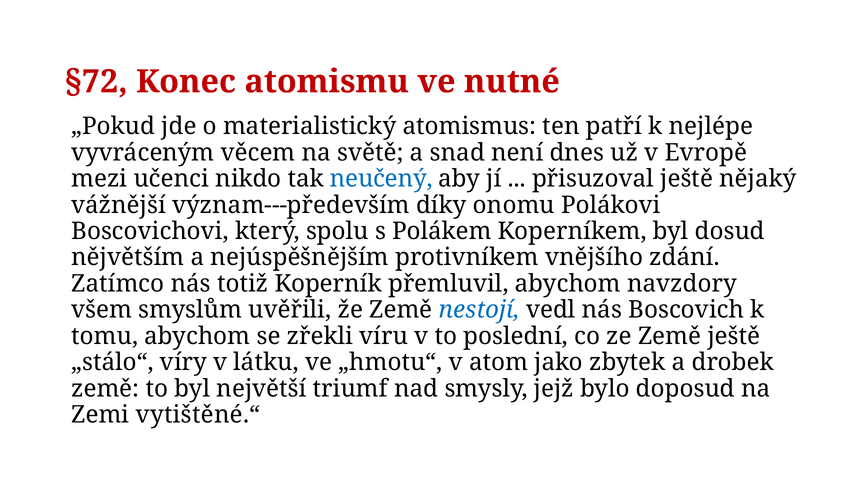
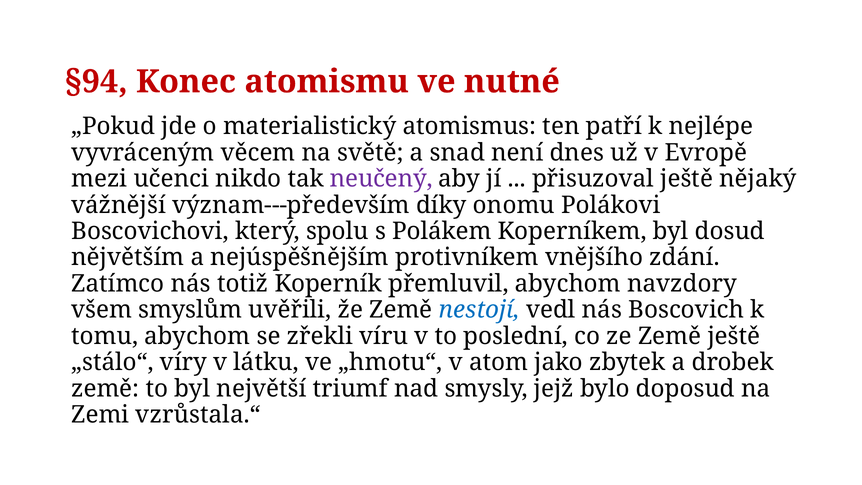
§72: §72 -> §94 (96, 82)
neučený colour: blue -> purple (381, 179)
vytištěné.“: vytištěné.“ -> vzrůstala.“ (198, 415)
